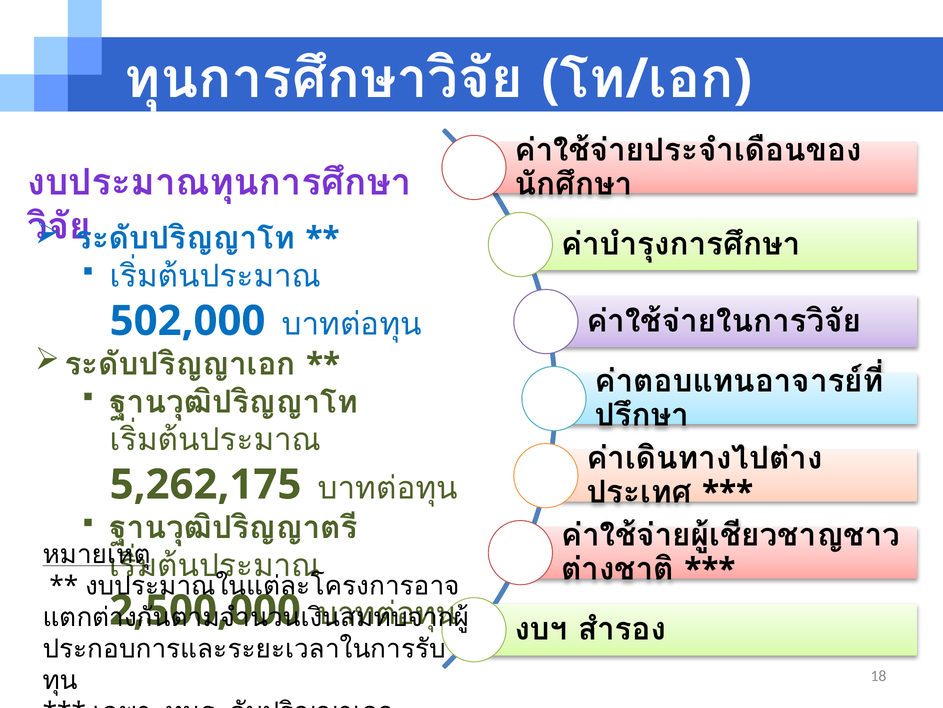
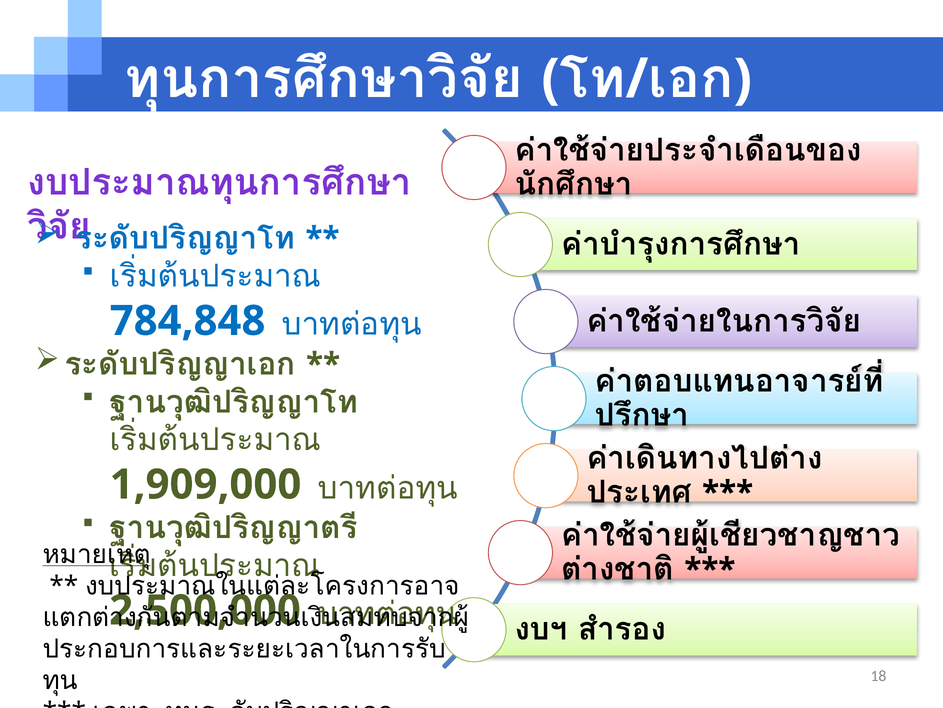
502,000: 502,000 -> 784,848 (188, 321)
5,262,175: 5,262,175 -> 1,909,000 (206, 484)
